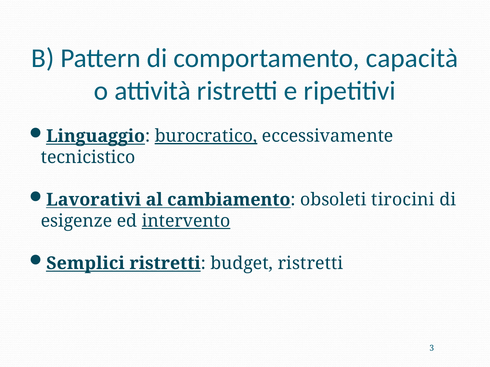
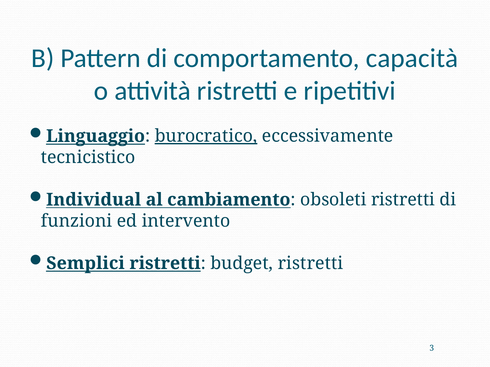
Lavorativi: Lavorativi -> Individual (94, 200)
obsoleti tirocini: tirocini -> ristretti (403, 200)
esigenze: esigenze -> funzioni (77, 221)
intervento underline: present -> none (186, 221)
